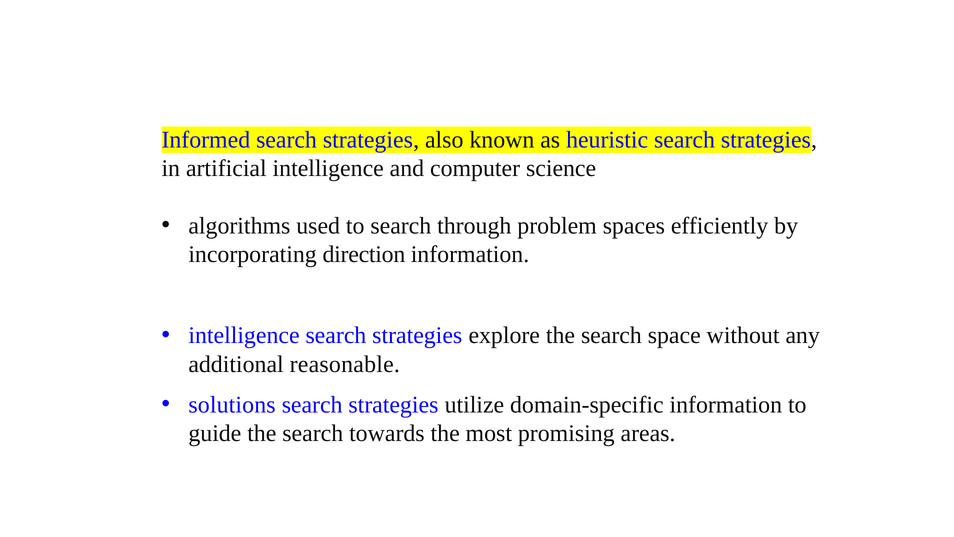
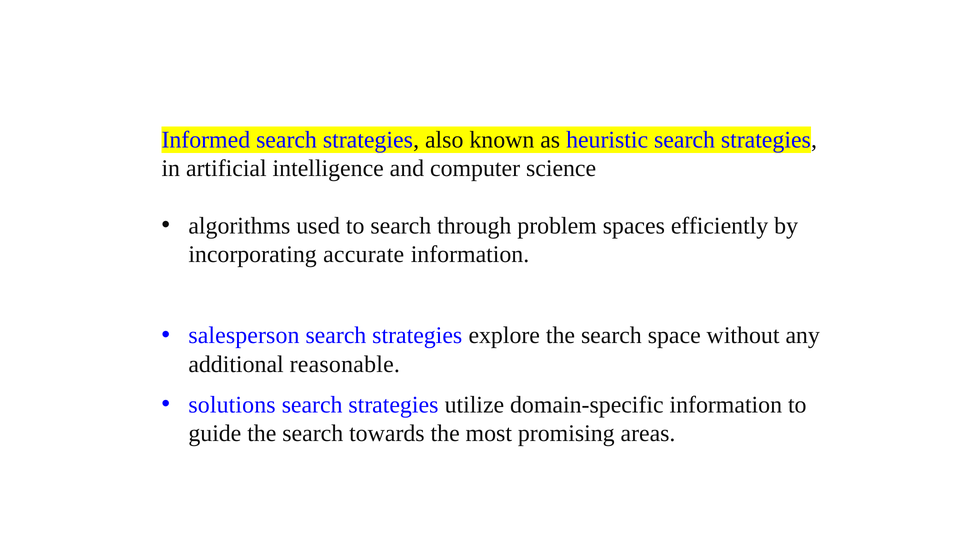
direction: direction -> accurate (364, 254)
intelligence: intelligence -> salesperson (244, 335)
